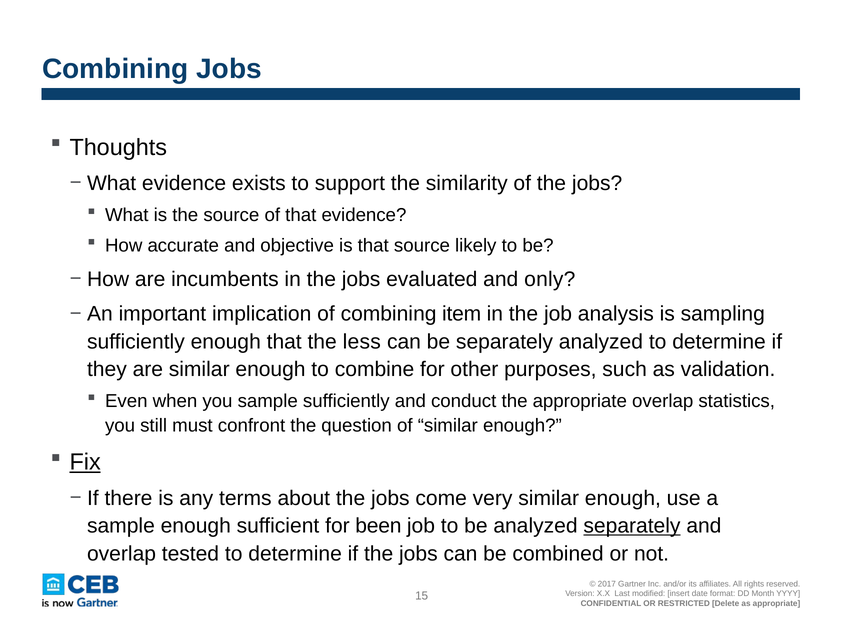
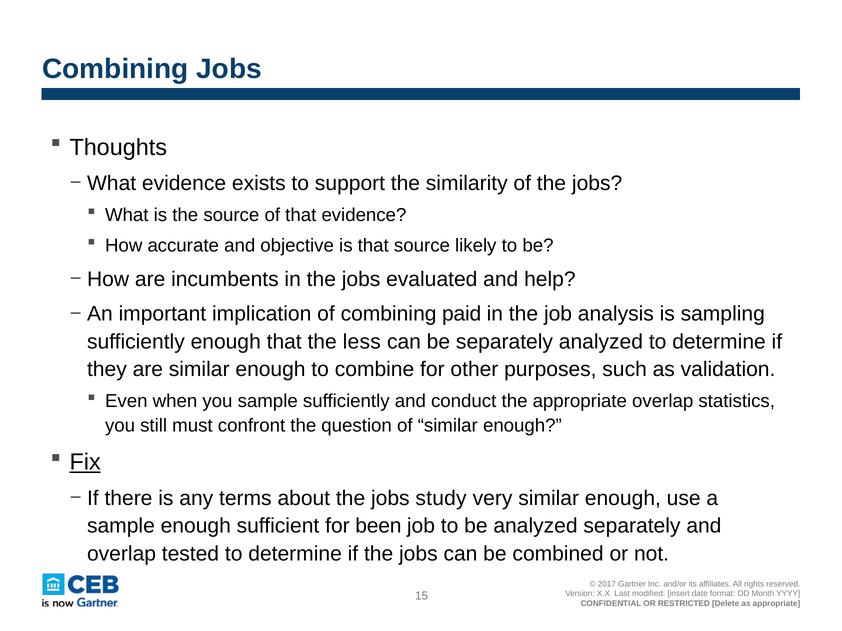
only: only -> help (550, 279)
item: item -> paid (462, 314)
come: come -> study (441, 499)
separately underline: present -> none (632, 526)
